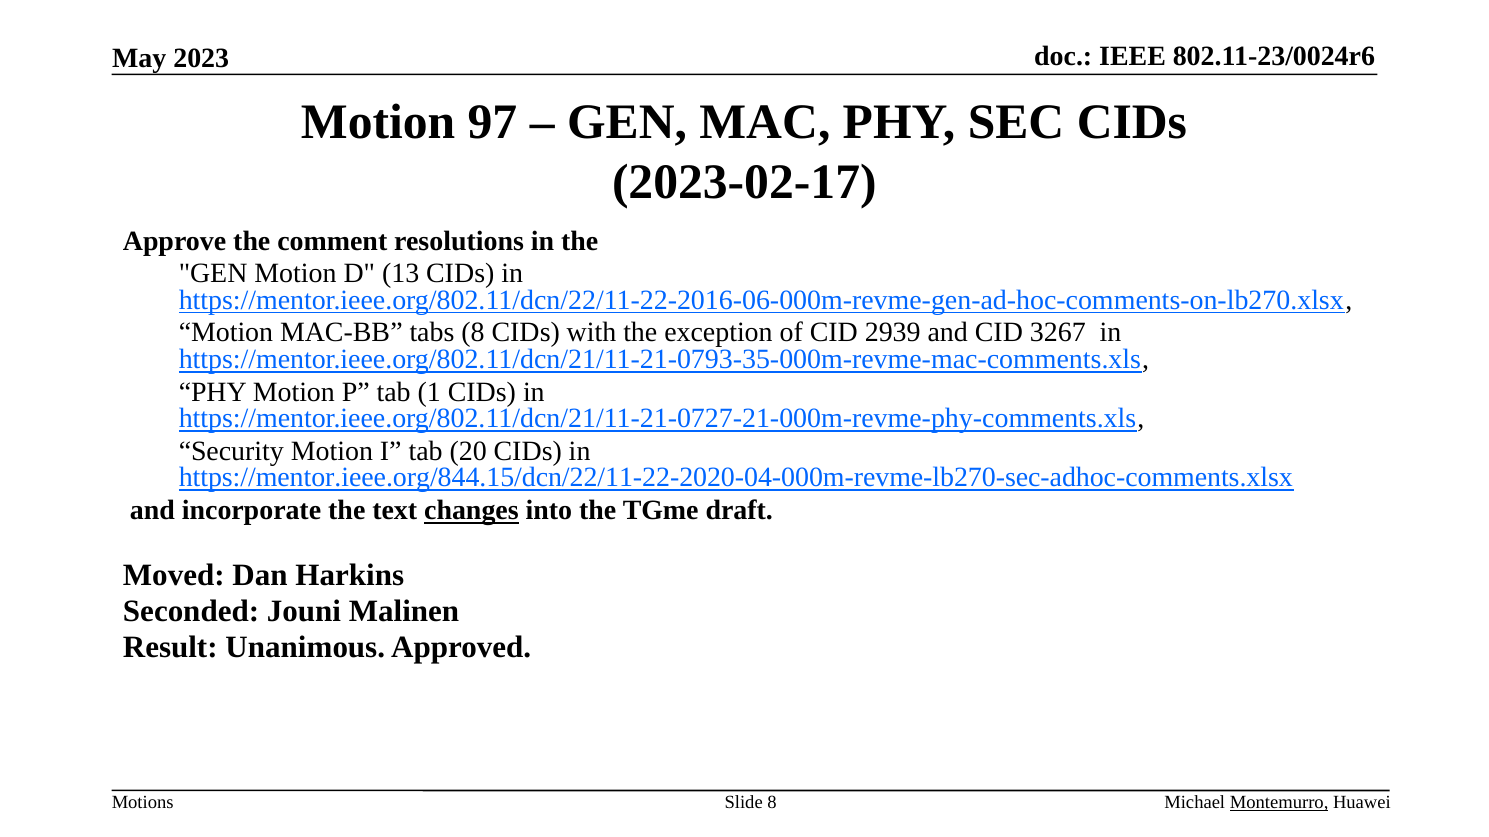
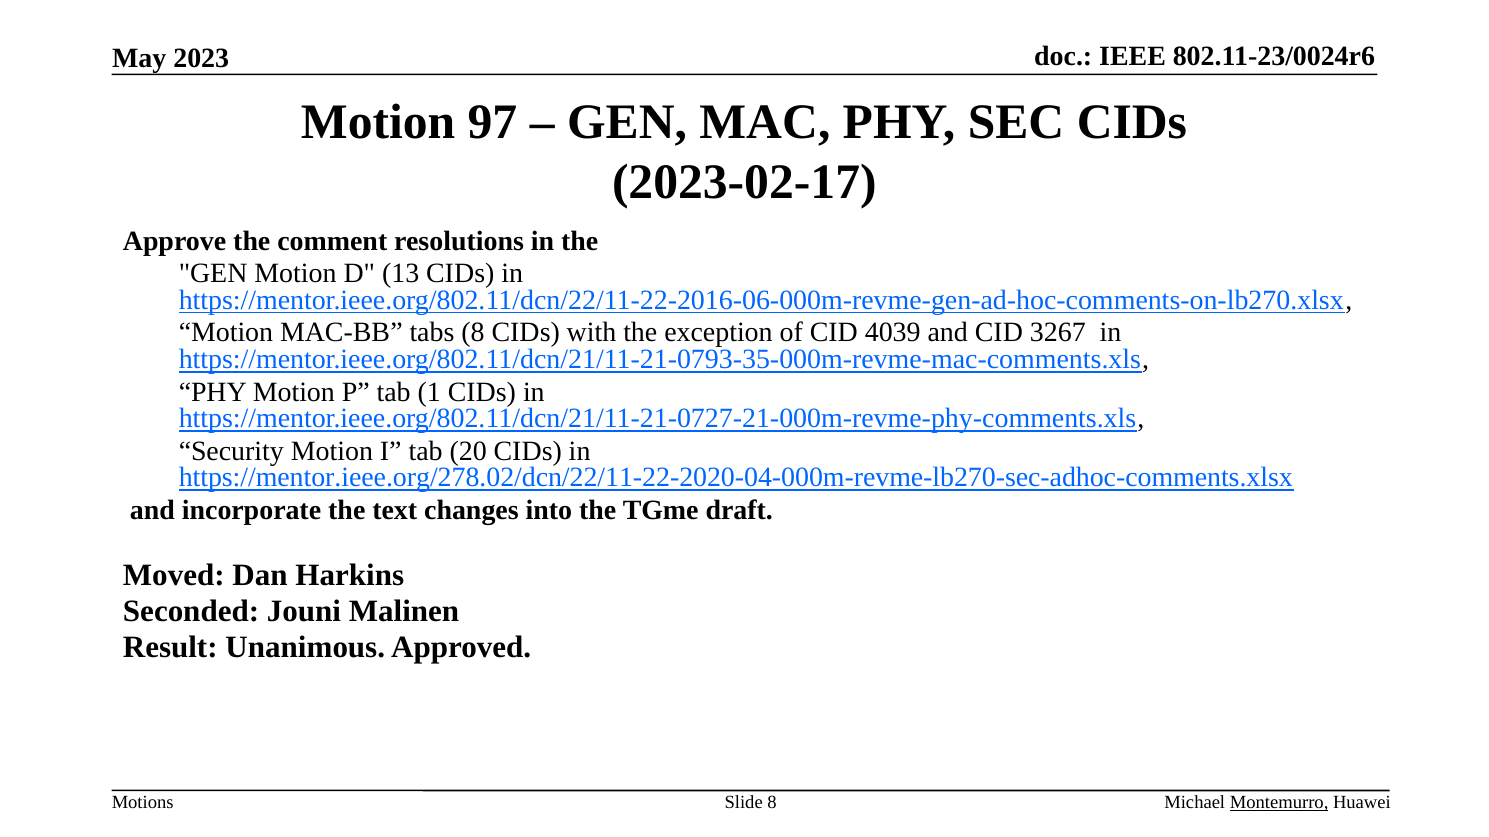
2939: 2939 -> 4039 (893, 333)
https://mentor.ieee.org/844.15/dcn/22/11-22-2020-04-000m-revme-lb270-sec-adhoc-comments.xlsx: https://mentor.ieee.org/844.15/dcn/22/11-22-2020-04-000m-revme-lb270-sec-adhoc-comments.xlsx -> https://mentor.ieee.org/278.02/dcn/22/11-22-2020-04-000m-revme-lb270-sec-adhoc-comments.xlsx (736, 478)
changes underline: present -> none (471, 511)
